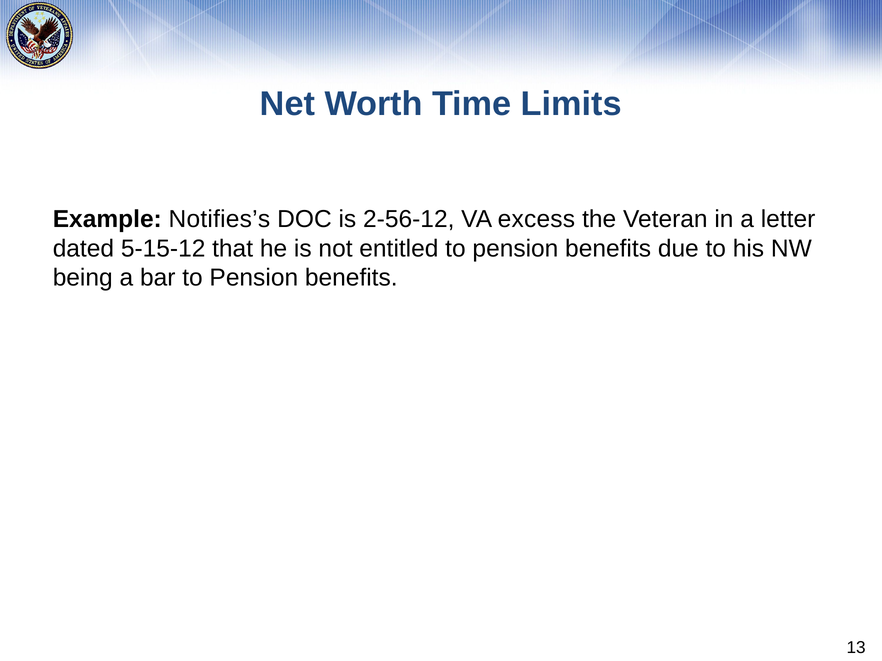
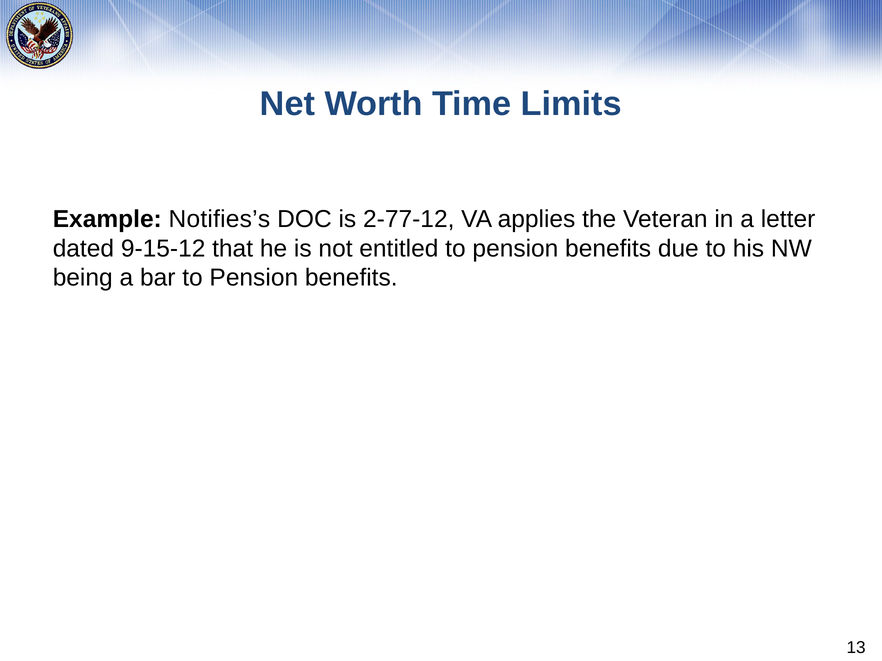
2-56-12: 2-56-12 -> 2-77-12 (409, 219)
excess: excess -> applies (536, 219)
5-15-12: 5-15-12 -> 9-15-12 (163, 249)
